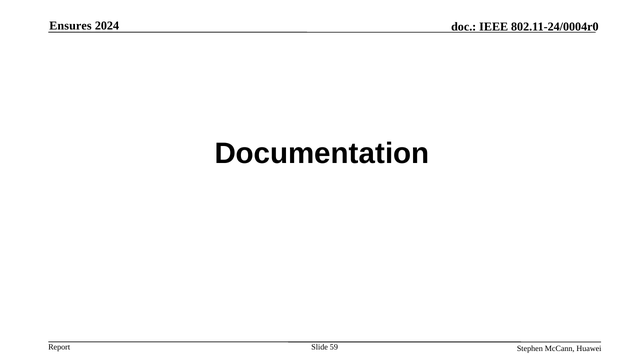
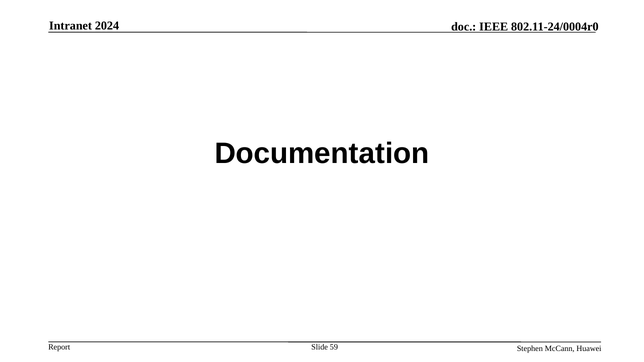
Ensures: Ensures -> Intranet (71, 26)
